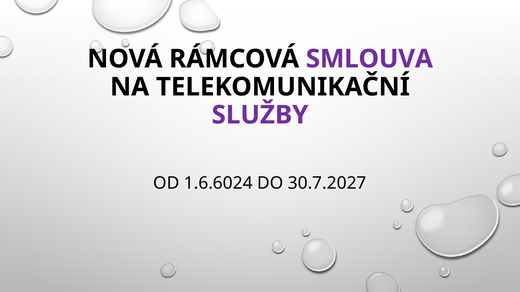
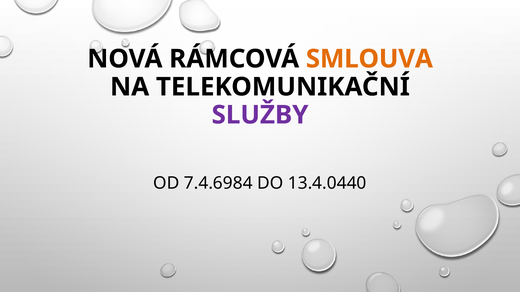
SMLOUVA colour: purple -> orange (369, 59)
1.6.6024: 1.6.6024 -> 7.4.6984 (218, 183)
30.7.2027: 30.7.2027 -> 13.4.0440 (327, 183)
